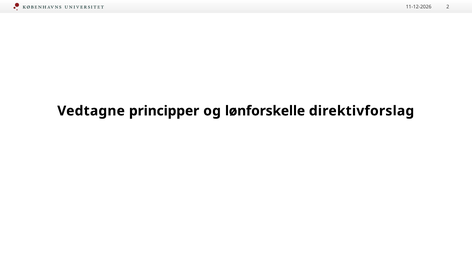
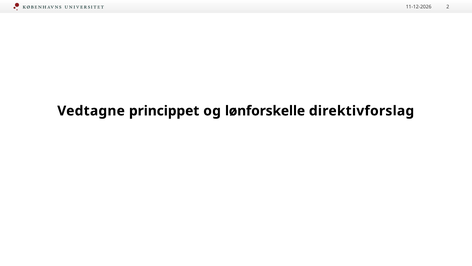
principper: principper -> princippet (164, 111)
